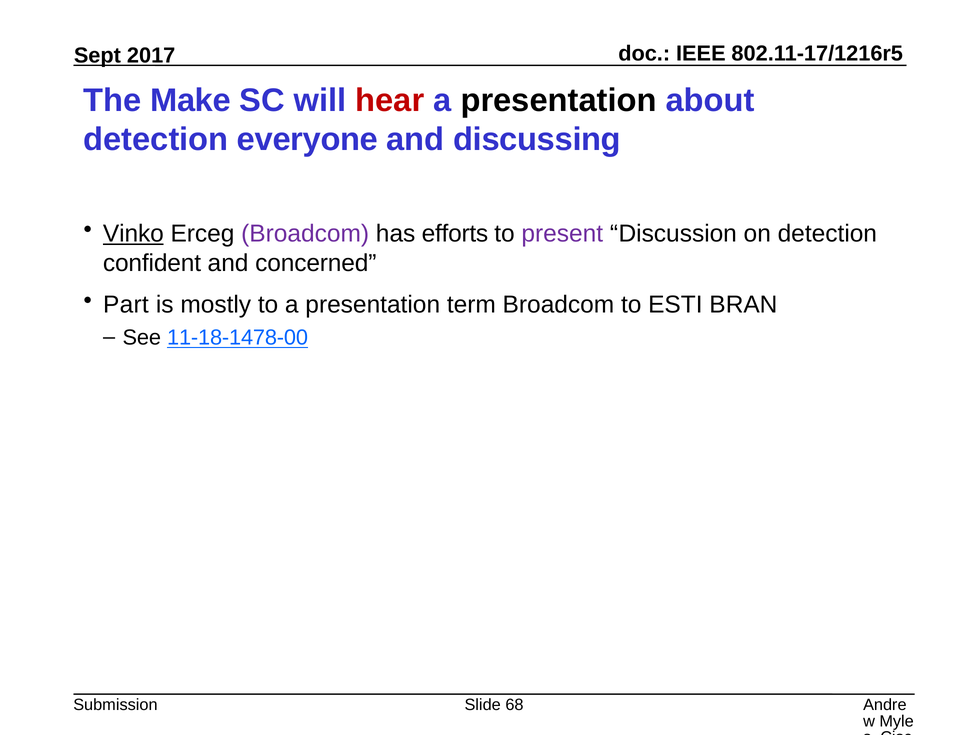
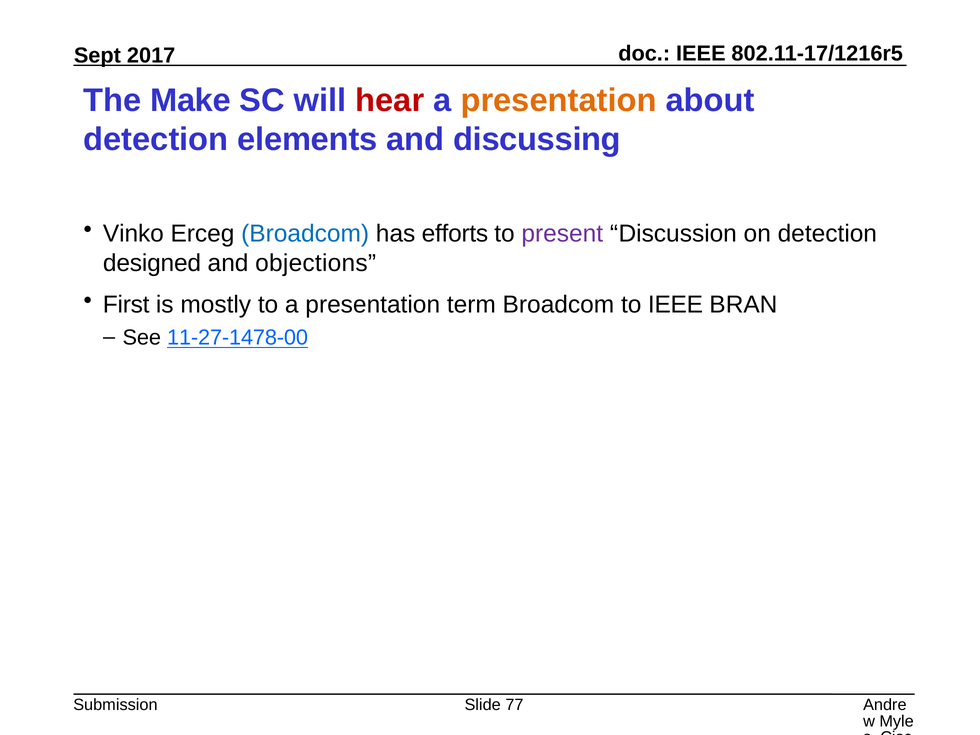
presentation colour: black -> orange (559, 100)
everyone: everyone -> elements (307, 140)
Vinko underline: present -> none (133, 234)
Broadcom colour: purple -> blue (305, 234)
confident: confident -> designed (152, 263)
concerned: concerned -> objections (316, 263)
Part: Part -> First (126, 305)
to ESTI: ESTI -> IEEE (675, 305)
11-18-1478-00: 11-18-1478-00 -> 11-27-1478-00 (238, 338)
68: 68 -> 77 (514, 705)
